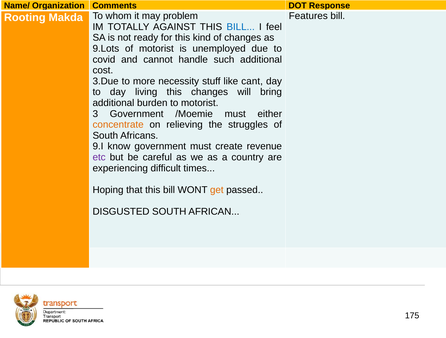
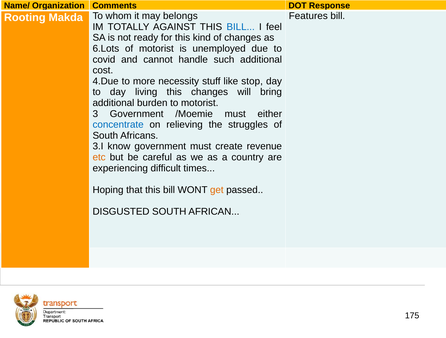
problem: problem -> belongs (180, 16)
9.Lots: 9.Lots -> 6.Lots (106, 49)
3.Due: 3.Due -> 4.Due (106, 81)
cant: cant -> stop (252, 81)
concentrate colour: orange -> blue (118, 125)
9.I: 9.I -> 3.I (98, 147)
etc colour: purple -> orange (99, 157)
